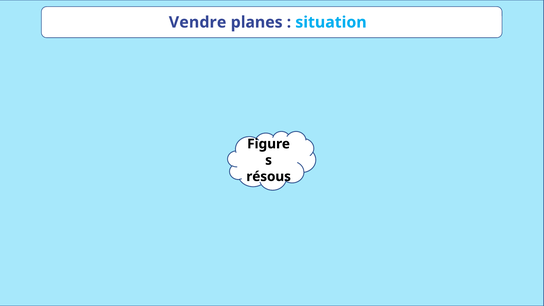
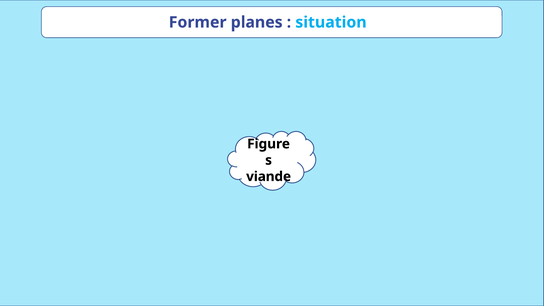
Vendre: Vendre -> Former (198, 22)
résous: résous -> viande (269, 177)
